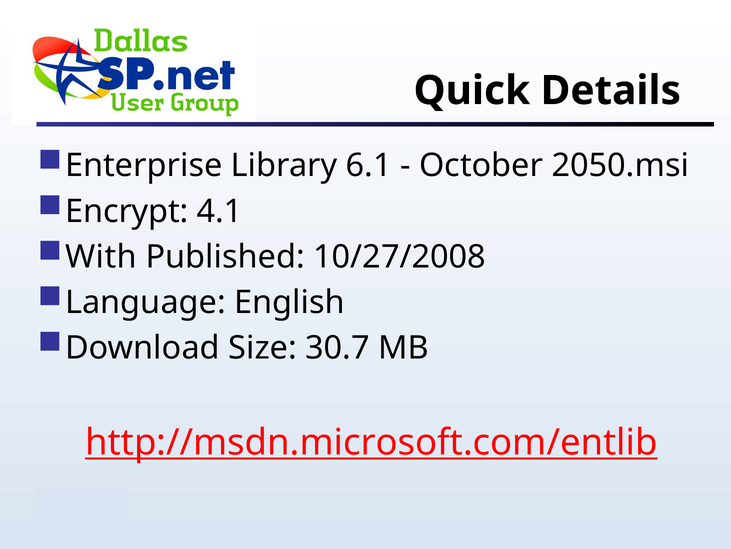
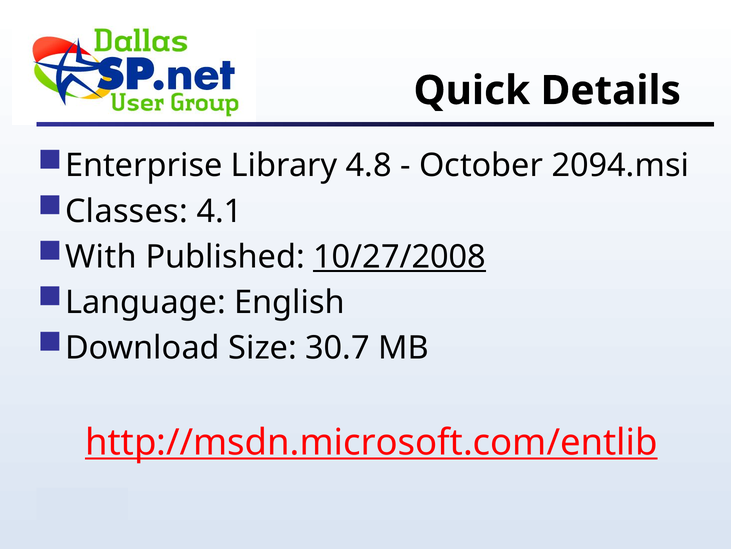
6.1: 6.1 -> 4.8 (369, 166)
2050.msi: 2050.msi -> 2094.msi (620, 166)
Encrypt: Encrypt -> Classes (127, 211)
10/27/2008 underline: none -> present (400, 257)
